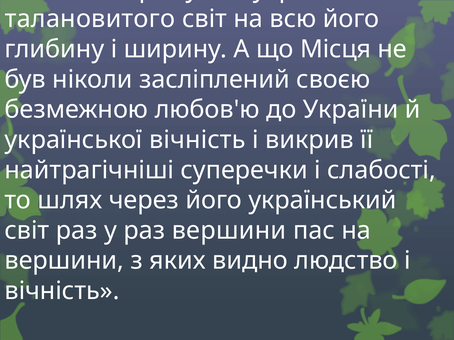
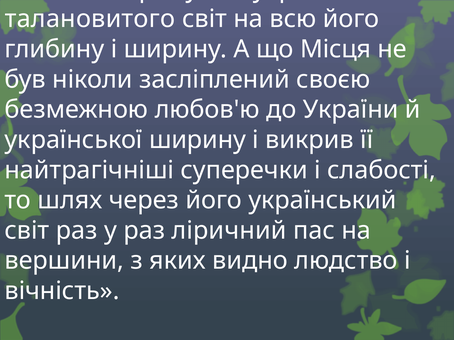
української вічність: вічність -> ширину (197, 140)
раз вершини: вершини -> ліричний (229, 231)
